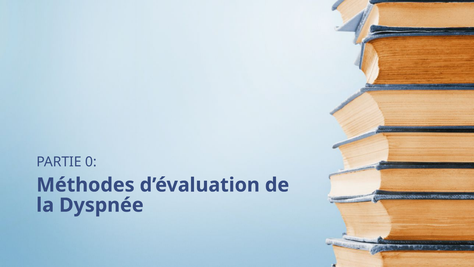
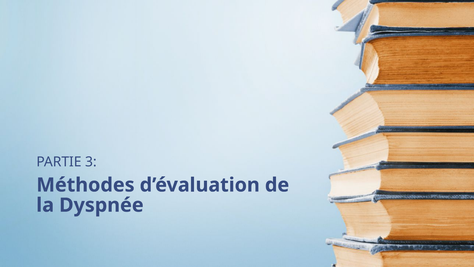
0: 0 -> 3 (91, 162)
